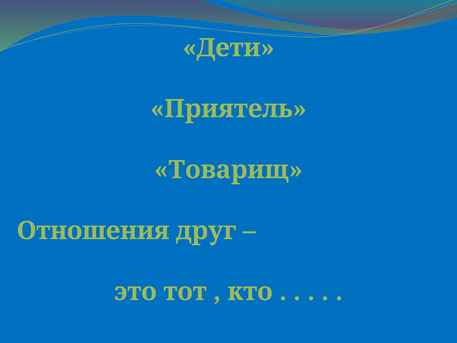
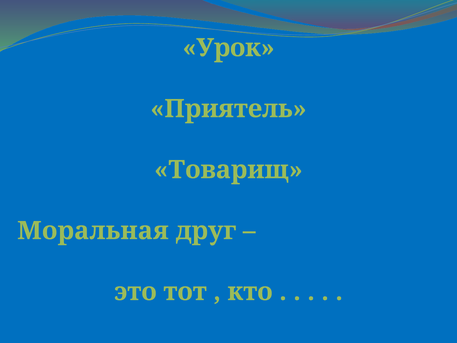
Дети: Дети -> Урок (229, 48)
Отношения: Отношения -> Моральная (93, 231)
